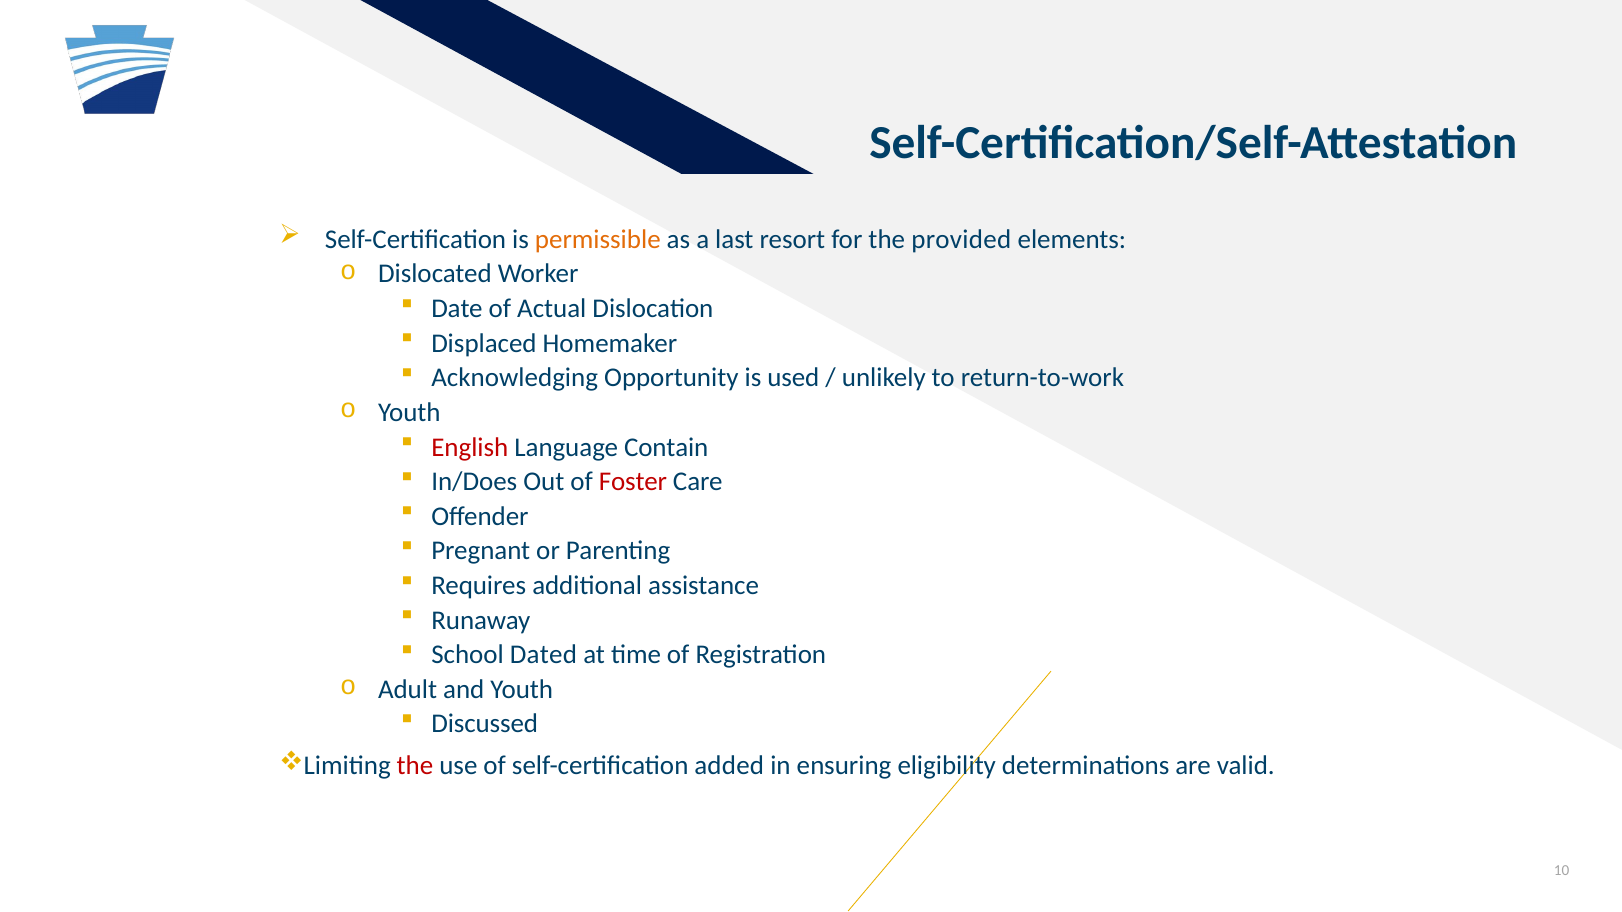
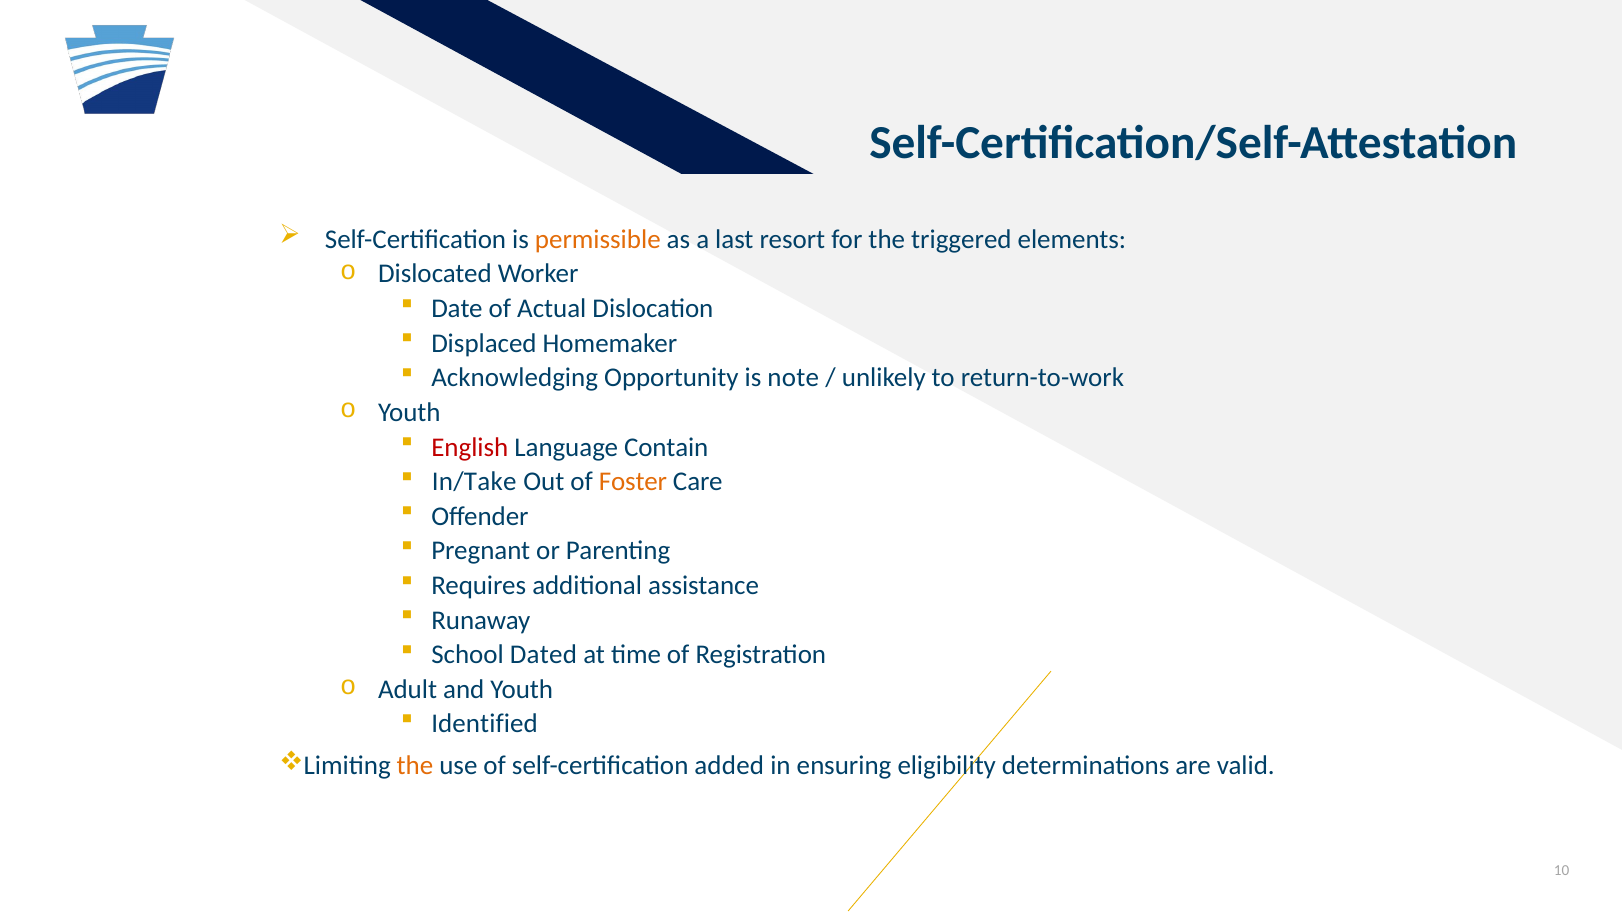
provided: provided -> triggered (961, 240)
used: used -> note (793, 378)
In/Does: In/Does -> In/Take (474, 482)
Foster colour: red -> orange (633, 482)
Discussed: Discussed -> Identified (485, 724)
the colour: red -> orange (415, 766)
